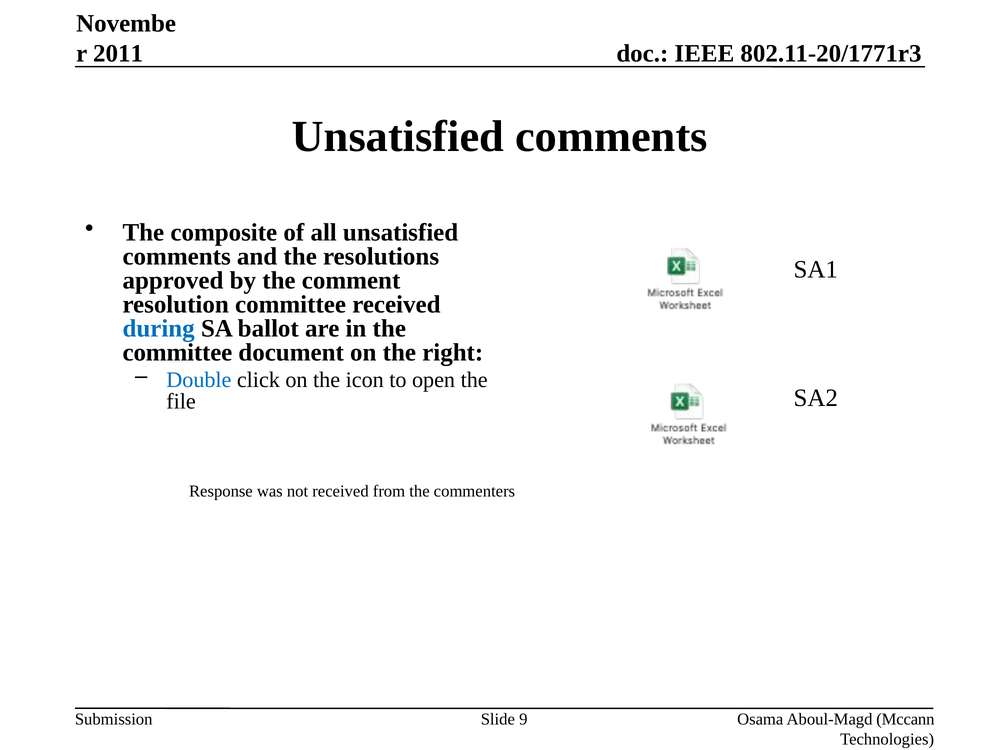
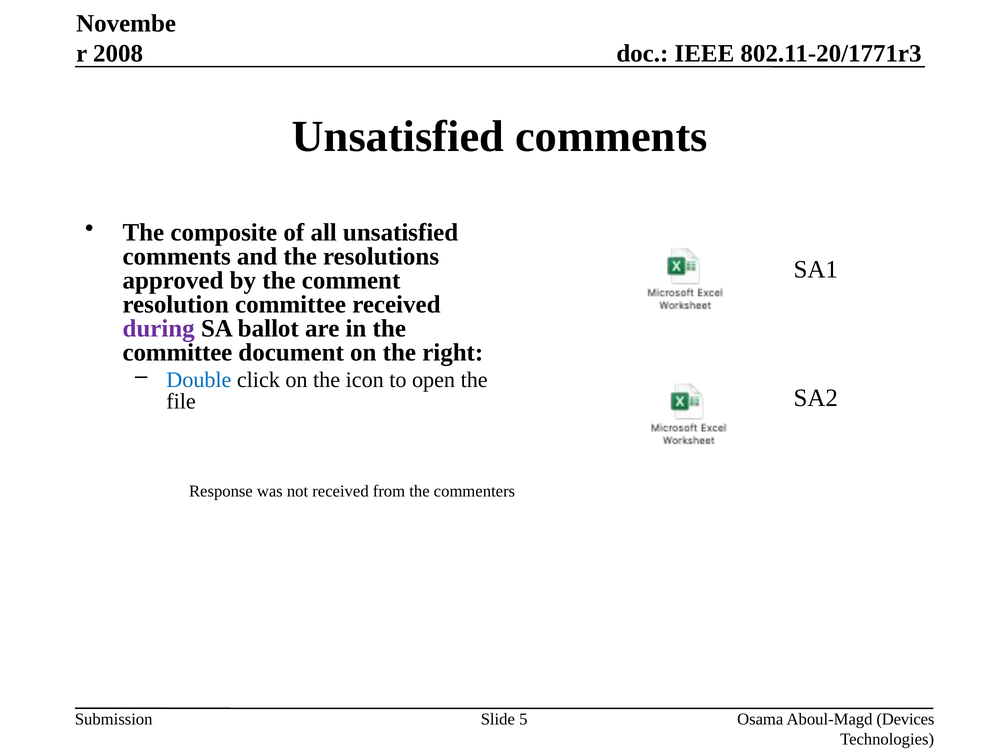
2011: 2011 -> 2008 (118, 53)
during colour: blue -> purple (159, 329)
9: 9 -> 5 (523, 719)
Mccann: Mccann -> Devices (905, 719)
